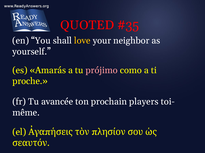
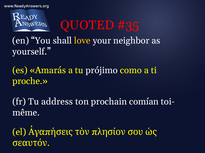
prójimo colour: pink -> white (102, 71)
avancée: avancée -> address (57, 102)
players: players -> comían (144, 102)
